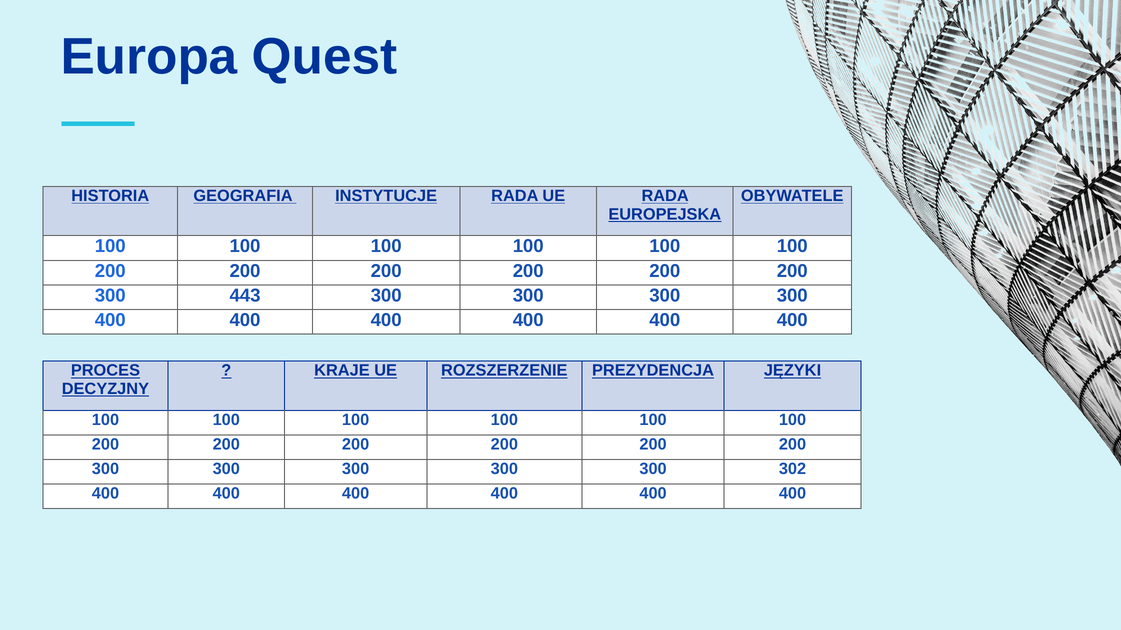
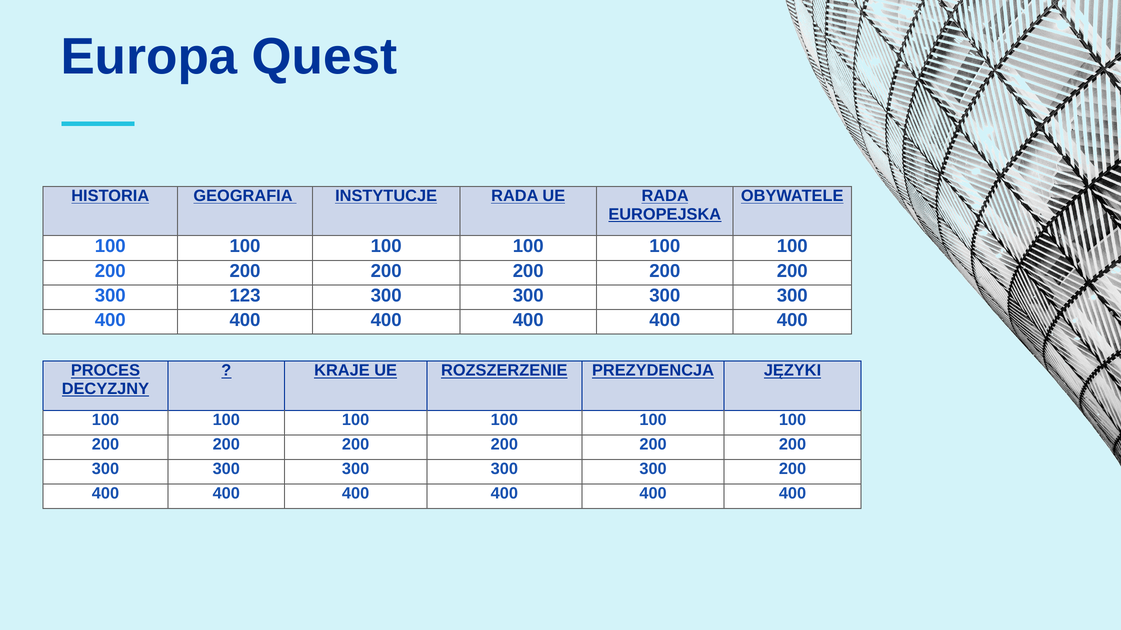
443: 443 -> 123 (245, 296)
300 302: 302 -> 200 (793, 469)
